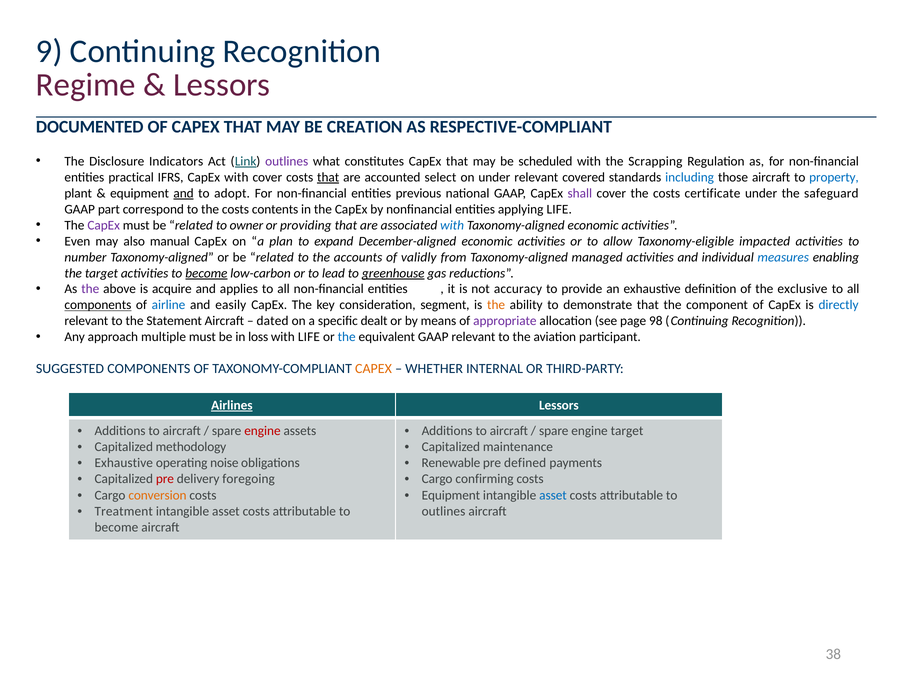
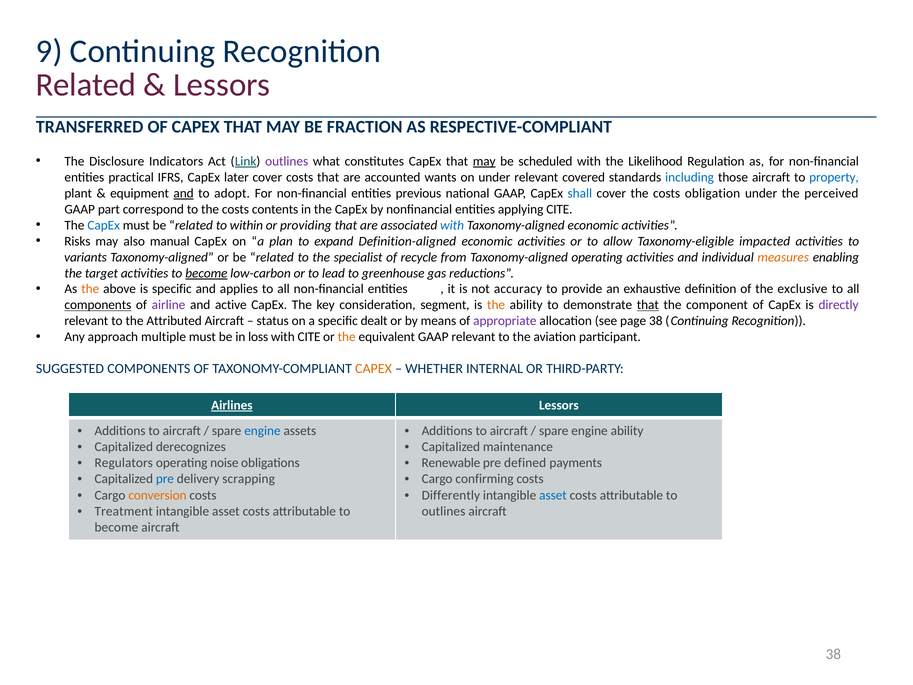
Regime: Regime -> Related (86, 85)
DOCUMENTED: DOCUMENTED -> TRANSFERRED (90, 127)
CREATION: CREATION -> FRACTION (365, 127)
may underline: none -> present (484, 161)
Scrapping: Scrapping -> Likelihood (655, 161)
CapEx with: with -> later (236, 177)
that underline: present -> none (328, 177)
select: select -> wants (441, 177)
shall colour: purple -> blue (580, 193)
certificate: certificate -> obligation (713, 193)
safeguard: safeguard -> perceived (831, 193)
applying LIFE: LIFE -> CITE (559, 209)
CapEx colour: purple -> blue (104, 225)
owner: owner -> within (246, 225)
Even: Even -> Risks (77, 241)
December-aligned: December-aligned -> Definition-aligned (407, 241)
number: number -> variants (86, 257)
accounts: accounts -> specialist (358, 257)
validly: validly -> recycle (419, 257)
Taxonomy-aligned managed: managed -> operating (597, 257)
measures colour: blue -> orange (783, 257)
greenhouse underline: present -> none (393, 273)
the colour: purple -> orange (90, 289)
is acquire: acquire -> specific (172, 289)
airline colour: blue -> purple (169, 305)
easily: easily -> active (231, 305)
that underline: none -> present (648, 305)
directly colour: blue -> purple (839, 305)
Statement: Statement -> Attributed (174, 321)
dated: dated -> status (273, 321)
page 98: 98 -> 38 (656, 321)
with LIFE: LIFE -> CITE (309, 337)
the colour: blue -> orange (347, 337)
engine colour: red -> blue (262, 431)
engine target: target -> ability (627, 431)
methodology: methodology -> derecognizes (191, 447)
Exhaustive: Exhaustive -> Regulators (124, 463)
pre colour: red -> blue (165, 479)
foregoing: foregoing -> scrapping (249, 479)
Equipment: Equipment -> Differently (451, 495)
